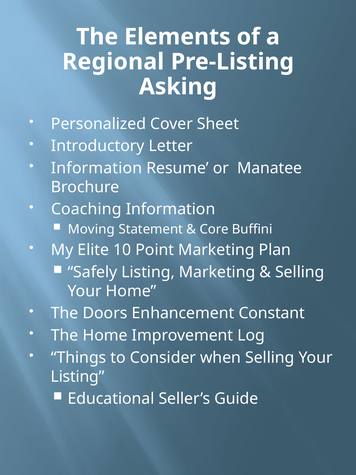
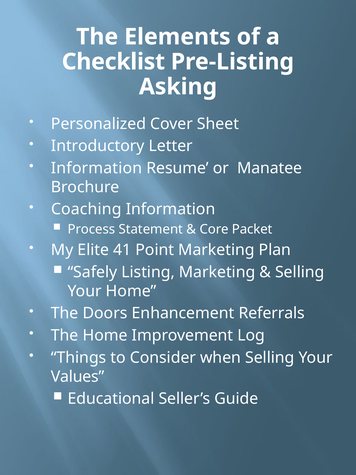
Regional: Regional -> Checklist (113, 62)
Moving: Moving -> Process (91, 229)
Buffini: Buffini -> Packet (252, 229)
10: 10 -> 41 (122, 250)
Constant: Constant -> Referrals (272, 313)
Listing: Listing -> Values (78, 376)
